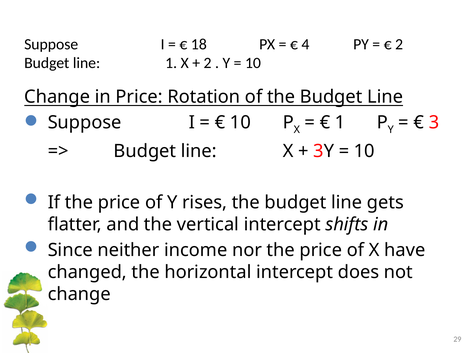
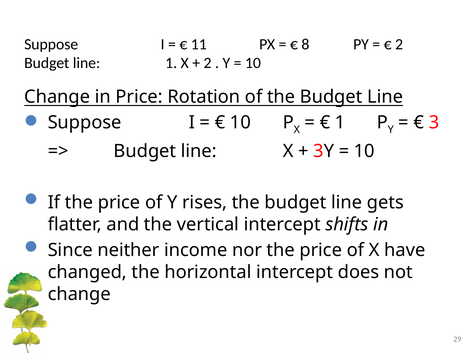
18: 18 -> 11 (199, 44)
4: 4 -> 8 (305, 44)
